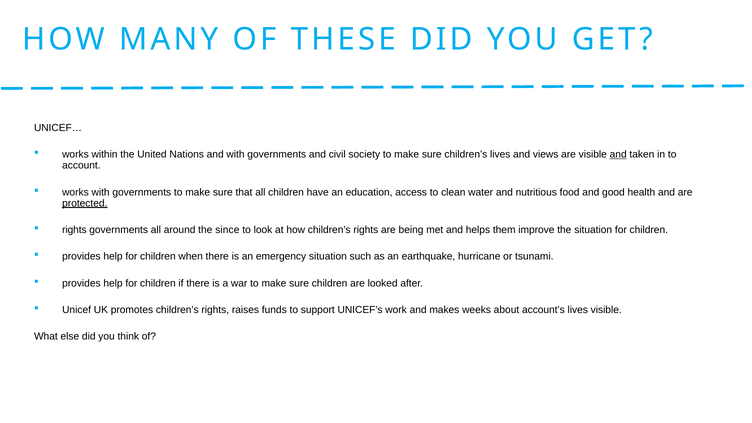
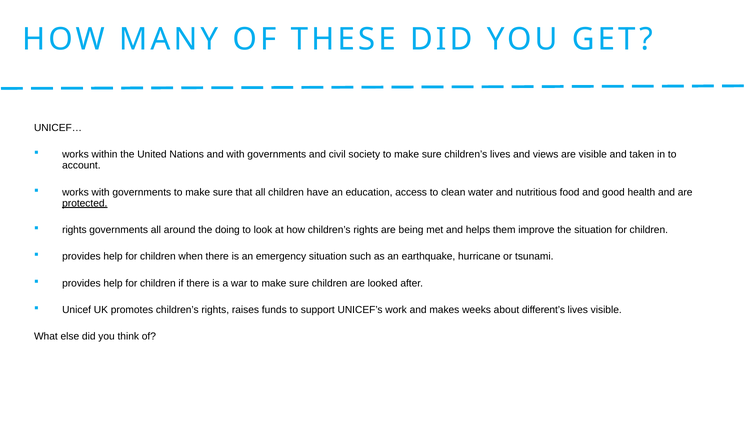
and underline: present -> none (618, 154)
since: since -> doing (227, 230)
account’s: account’s -> different’s (543, 310)
